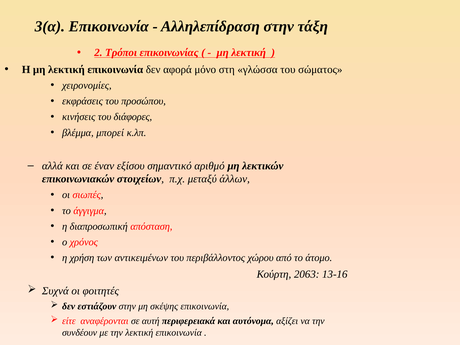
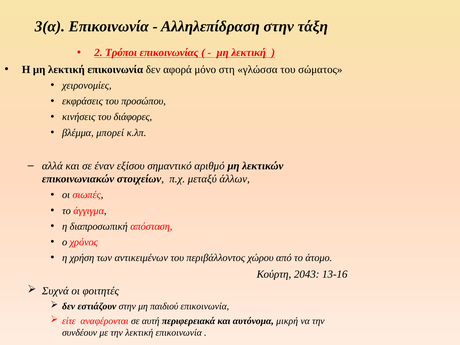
2063: 2063 -> 2043 (307, 274)
σκέψης: σκέψης -> παιδιού (164, 306)
αξίζει: αξίζει -> μικρή (287, 321)
